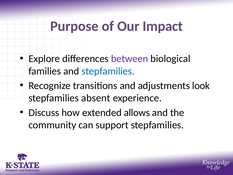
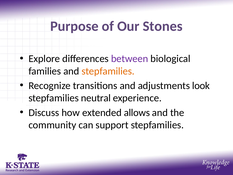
Impact: Impact -> Stones (163, 26)
stepfamilies colour: blue -> orange (108, 71)
absent: absent -> neutral (96, 98)
